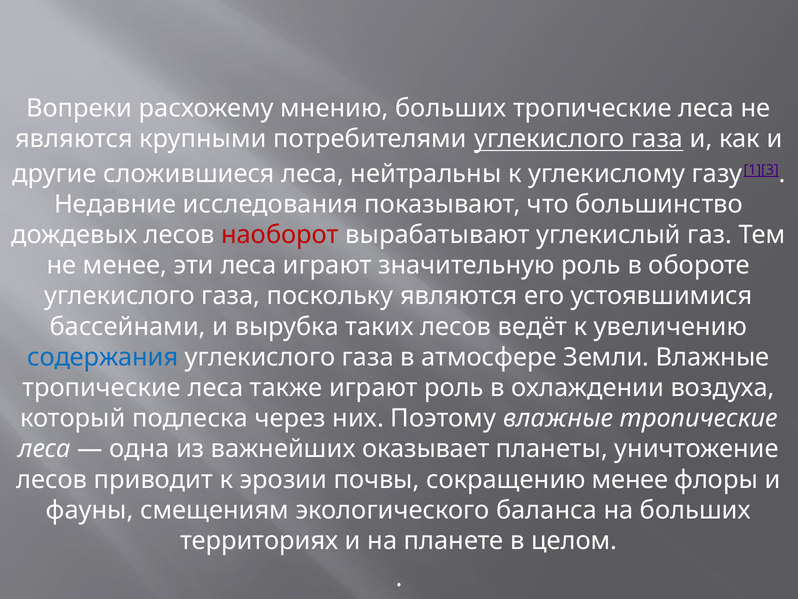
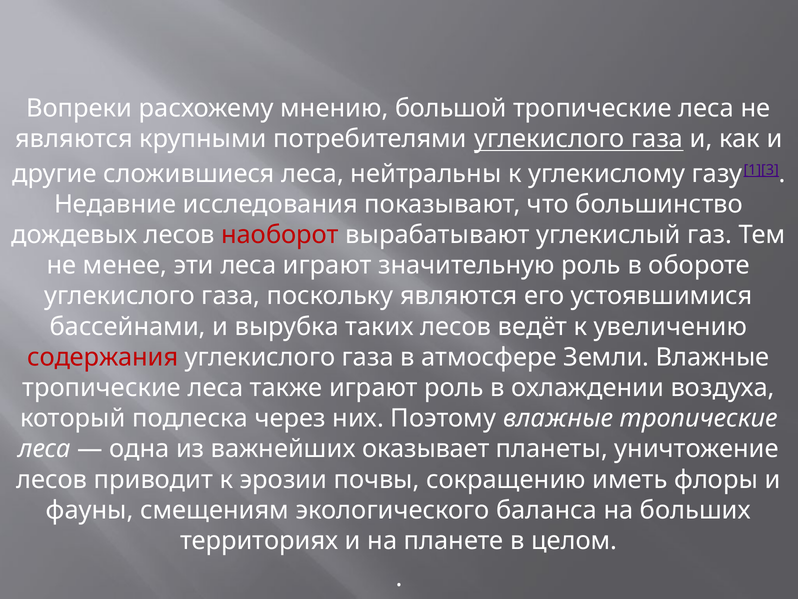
мнению больших: больших -> большой (451, 108)
содержания colour: blue -> red (103, 357)
сокращению менее: менее -> иметь (630, 479)
